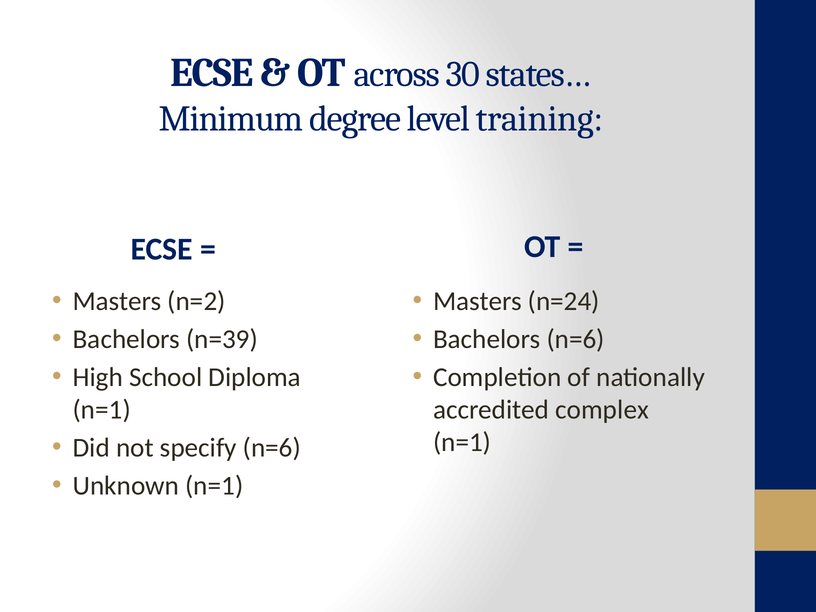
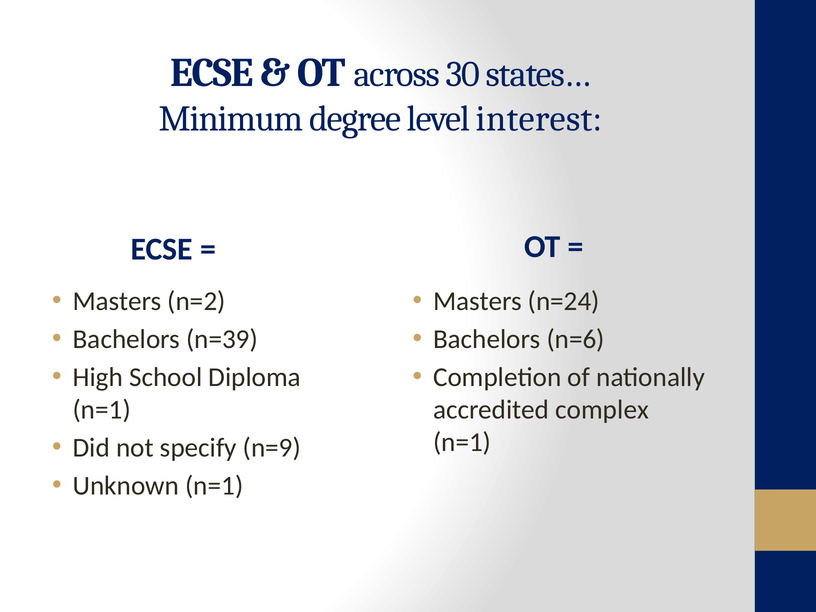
training: training -> interest (539, 119)
specify n=6: n=6 -> n=9 (272, 448)
